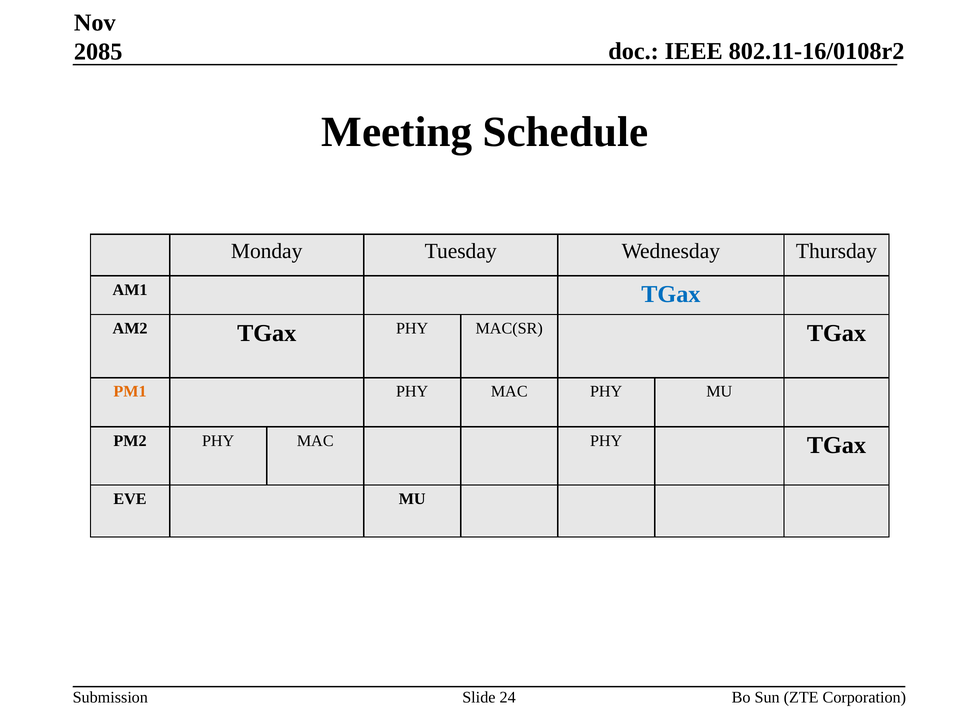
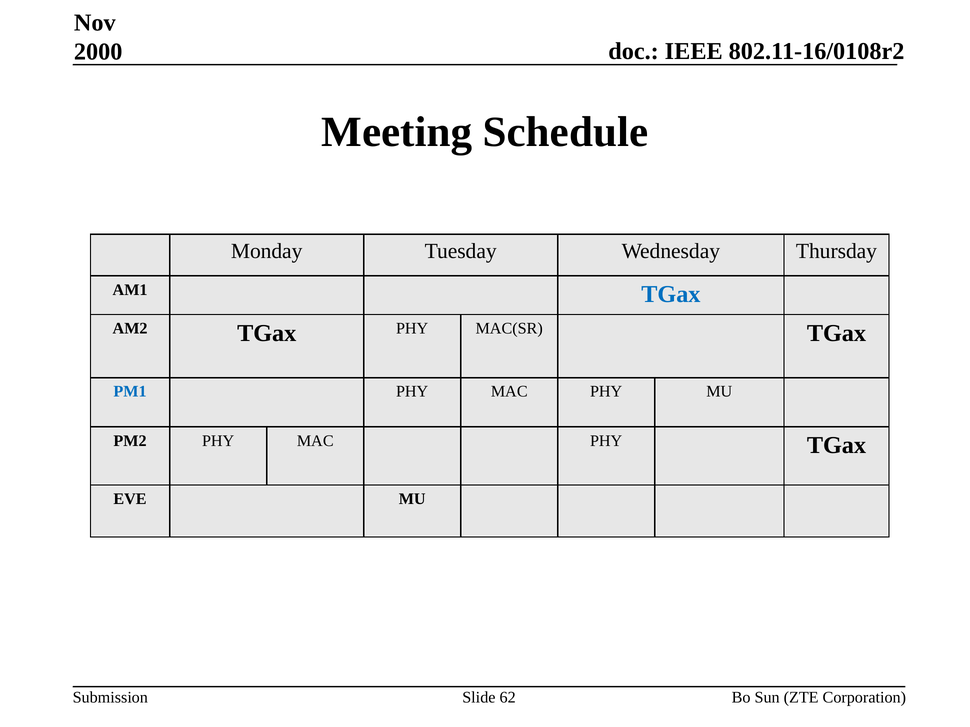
2085: 2085 -> 2000 (98, 52)
PM1 colour: orange -> blue (130, 392)
24: 24 -> 62 (508, 698)
